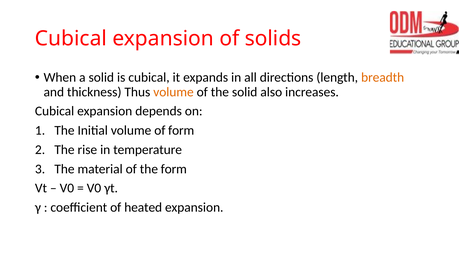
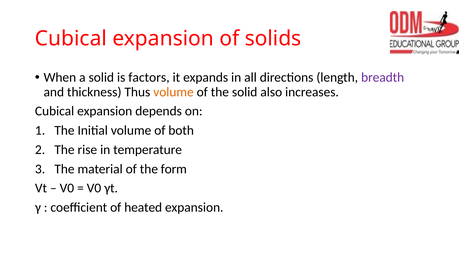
is cubical: cubical -> factors (149, 78)
breadth colour: orange -> purple (383, 78)
of form: form -> both (181, 131)
